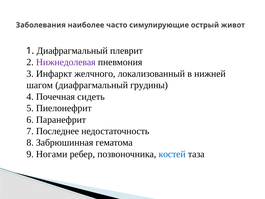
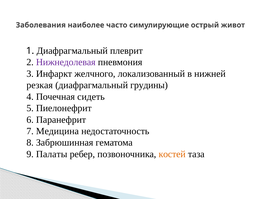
шагом: шагом -> резкая (40, 85)
Последнее: Последнее -> Медицина (57, 131)
Ногами: Ногами -> Палаты (52, 154)
костей colour: blue -> orange (172, 154)
